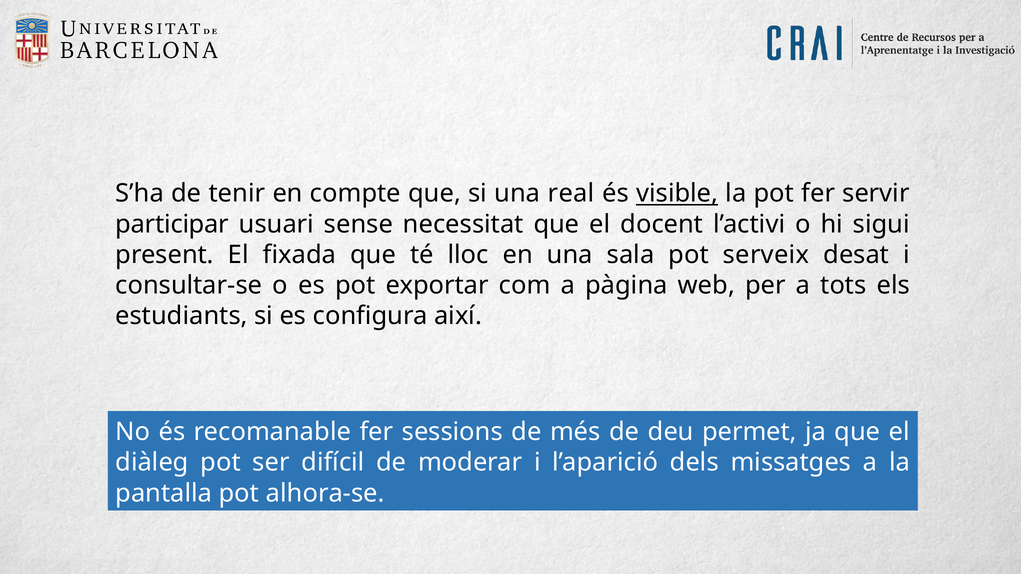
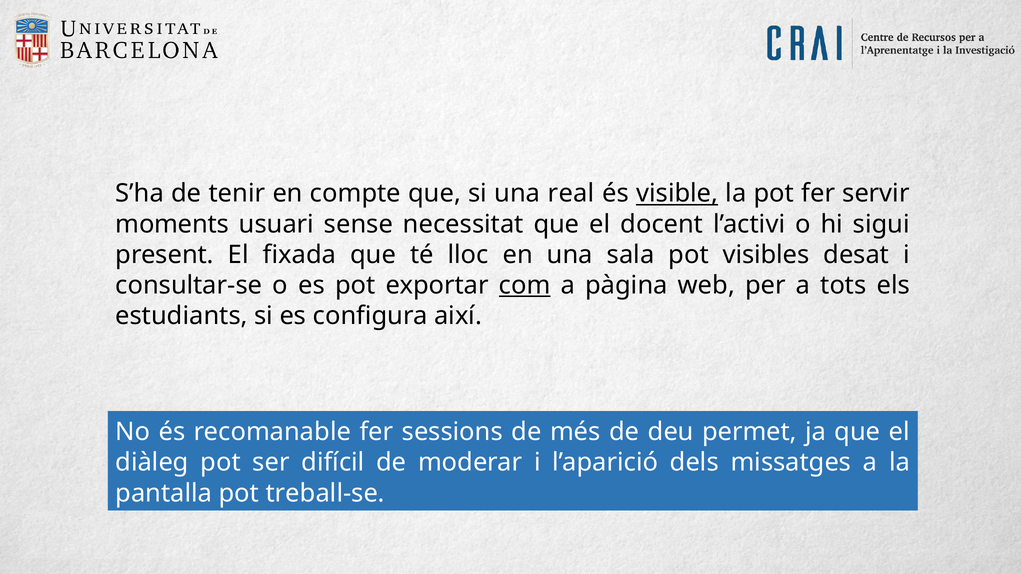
participar: participar -> moments (172, 224)
serveix: serveix -> visibles (766, 255)
com underline: none -> present (525, 286)
alhora-se: alhora-se -> treball-se (325, 493)
